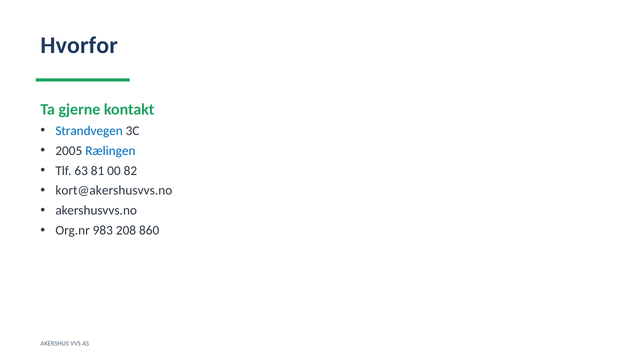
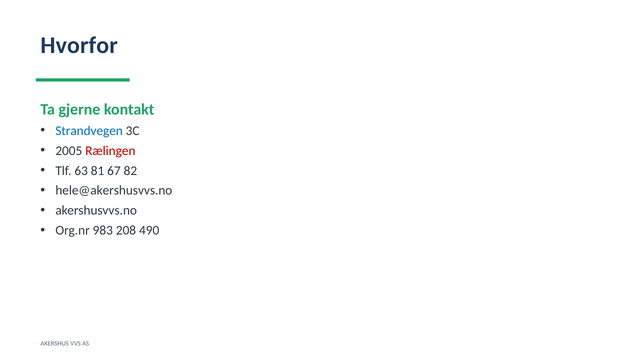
Rælingen colour: blue -> red (110, 151)
00: 00 -> 67 (114, 171)
kort@akershusvvs.no: kort@akershusvvs.no -> hele@akershusvvs.no (114, 190)
860: 860 -> 490 (149, 230)
